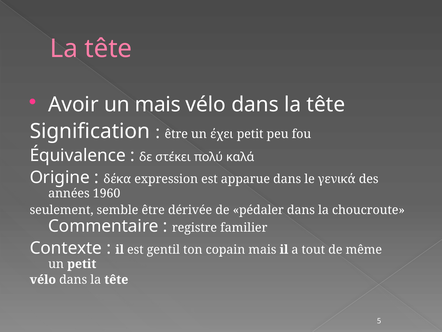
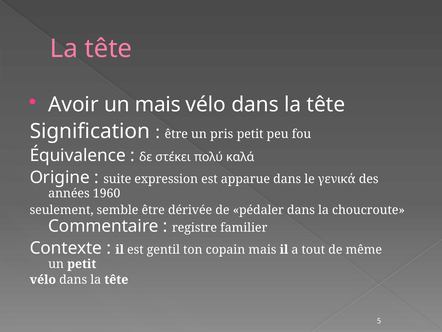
έχει: έχει -> pris (222, 134)
δέκα: δέκα -> suite (117, 179)
